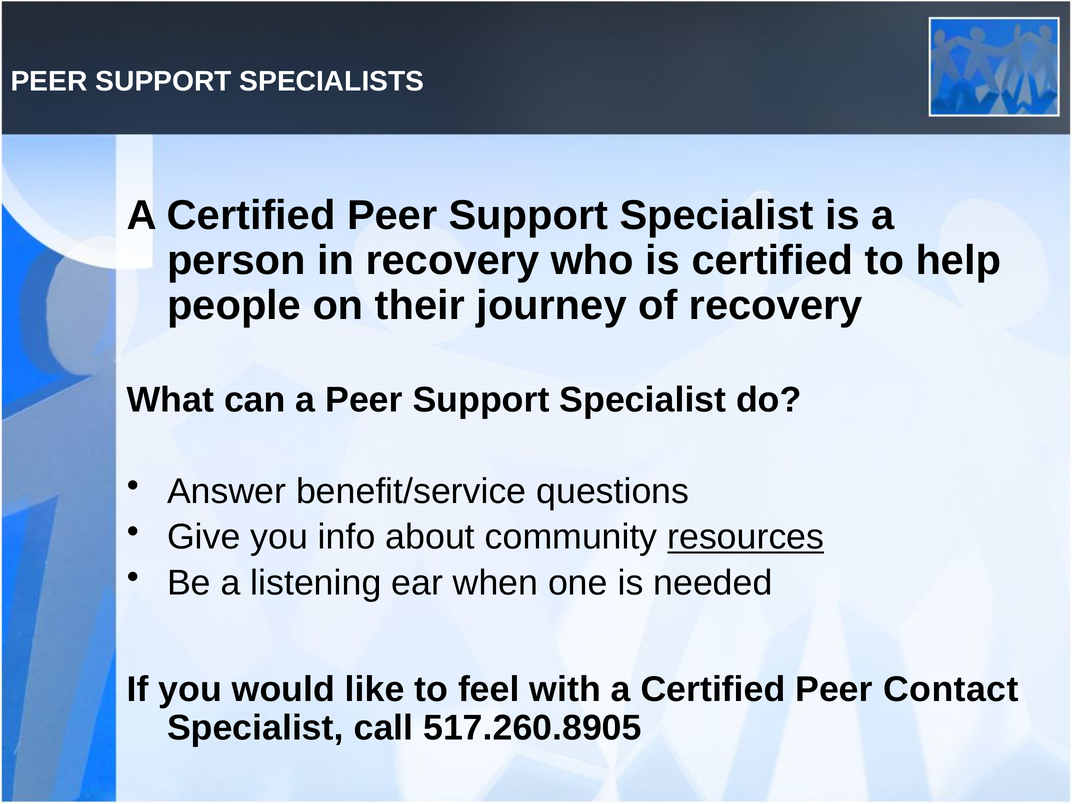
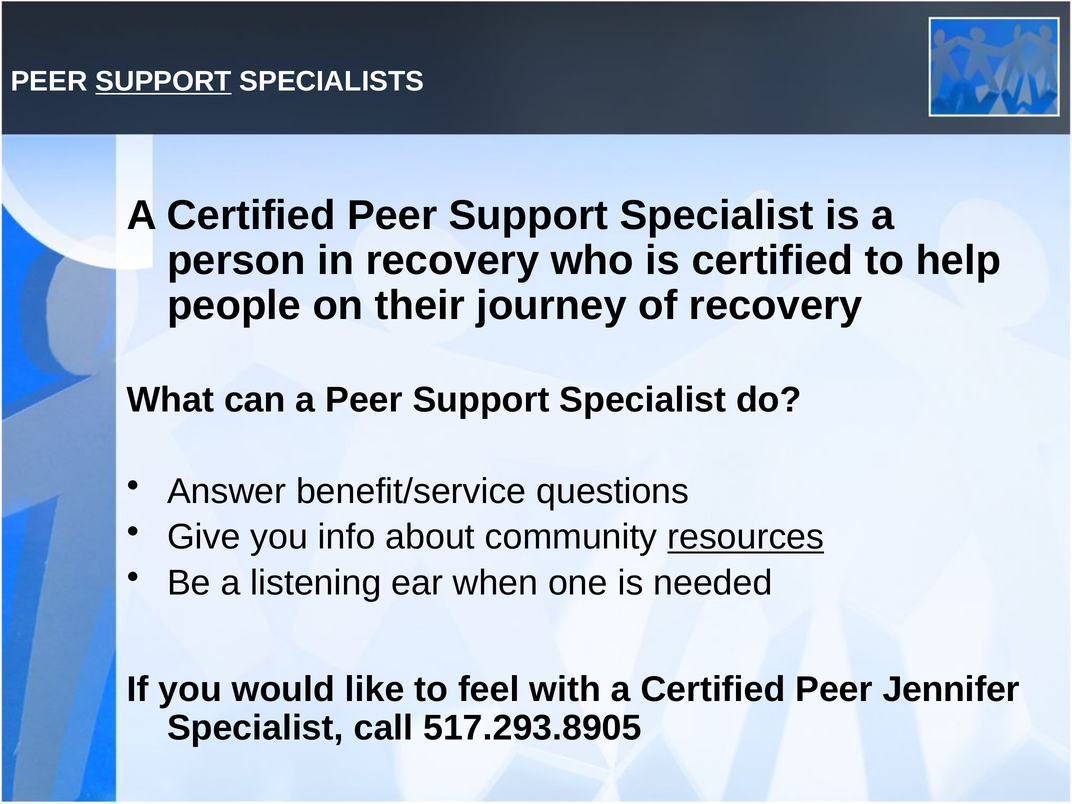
SUPPORT underline: none -> present (163, 81)
Contact: Contact -> Jennifer (951, 690)
517.260.8905: 517.260.8905 -> 517.293.8905 (532, 728)
